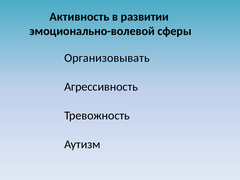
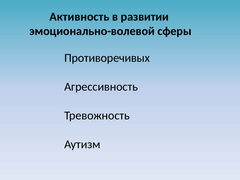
Организовывать: Организовывать -> Противоречивых (107, 58)
